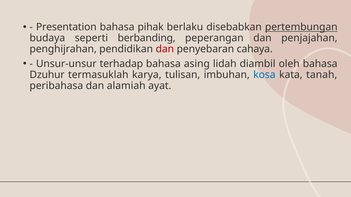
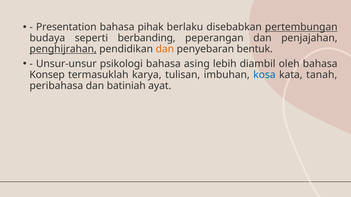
penghijrahan underline: none -> present (63, 49)
dan colour: red -> orange (165, 49)
cahaya: cahaya -> bentuk (255, 49)
terhadap: terhadap -> psikologi (121, 64)
lidah: lidah -> lebih (225, 64)
Dzuhur: Dzuhur -> Konsep (47, 75)
alamiah: alamiah -> batiniah (126, 86)
